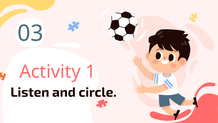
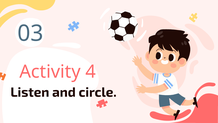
1: 1 -> 4 (91, 72)
